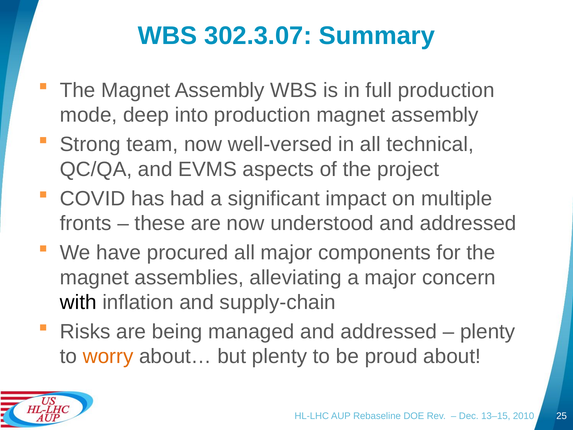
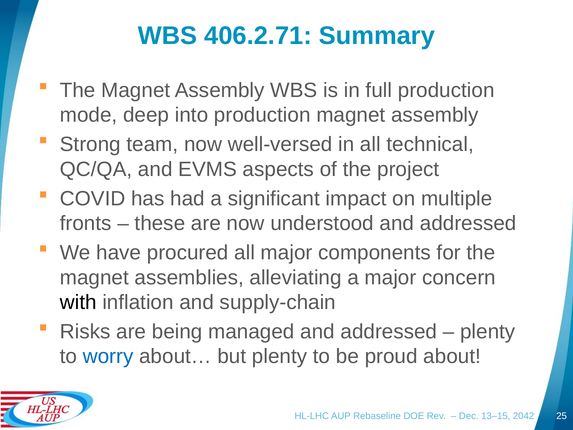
302.3.07: 302.3.07 -> 406.2.71 (258, 36)
worry colour: orange -> blue (108, 356)
2010: 2010 -> 2042 (524, 416)
